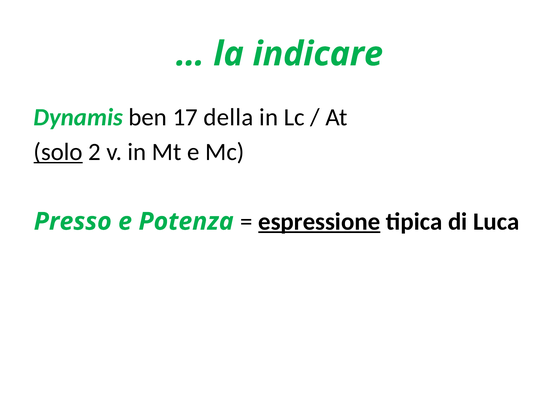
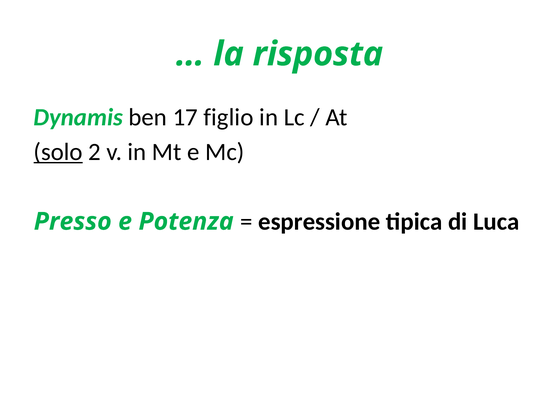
indicare: indicare -> risposta (318, 54)
della: della -> figlio (228, 117)
espressione underline: present -> none (319, 222)
